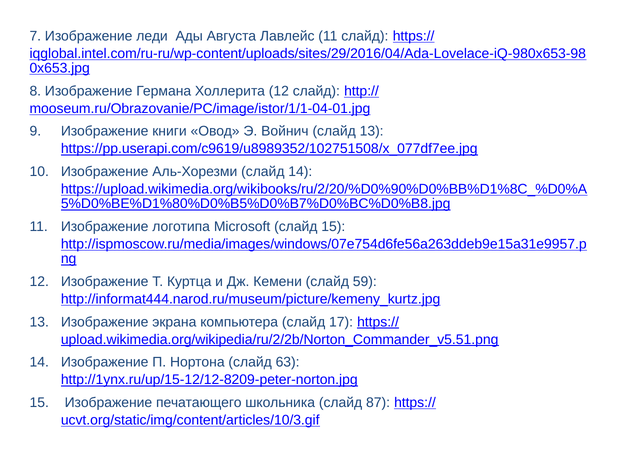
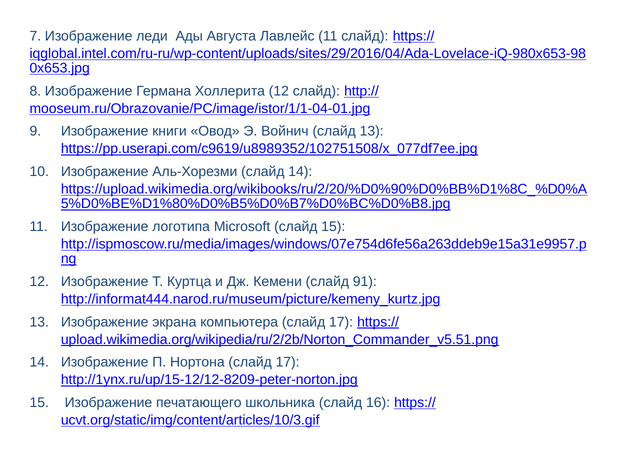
59: 59 -> 91 (365, 282)
Нортона слайд 63: 63 -> 17 (288, 362)
87: 87 -> 16 (378, 403)
